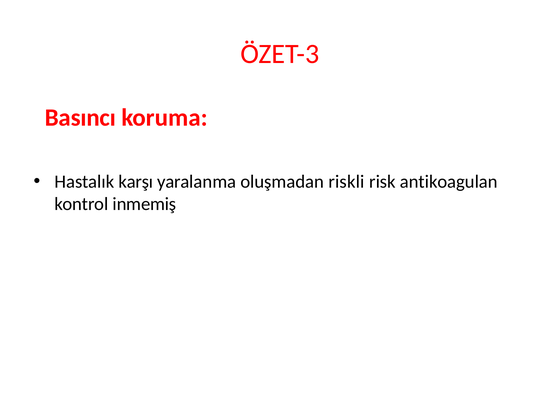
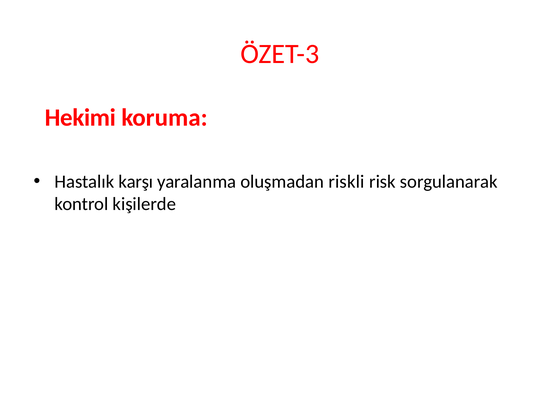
Basıncı: Basıncı -> Hekimi (80, 117)
antikoagulan: antikoagulan -> sorgulanarak (449, 182)
inmemiş: inmemiş -> kişilerde (144, 204)
